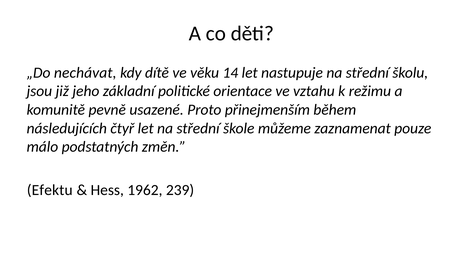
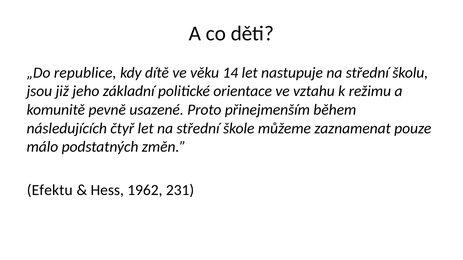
nechávat: nechávat -> republice (85, 73)
239: 239 -> 231 (180, 190)
